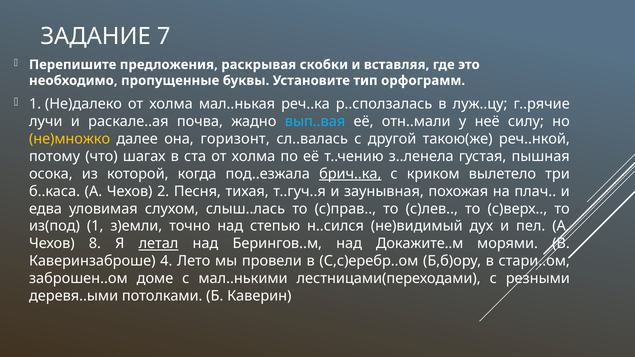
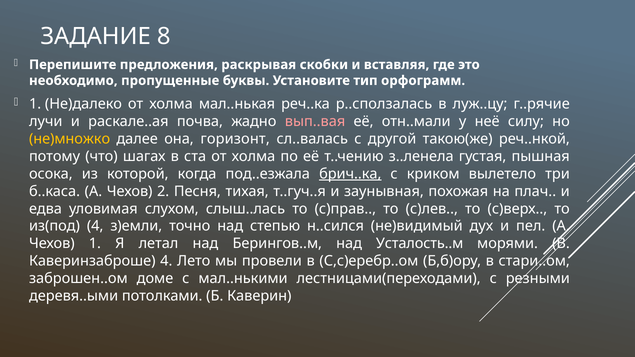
7: 7 -> 8 (164, 36)
вып..вая colour: light blue -> pink (315, 122)
из(под 1: 1 -> 4 (95, 226)
Чехов 8: 8 -> 1 (95, 244)
летал underline: present -> none (159, 244)
Докажите..м: Докажите..м -> Усталость..м (420, 244)
